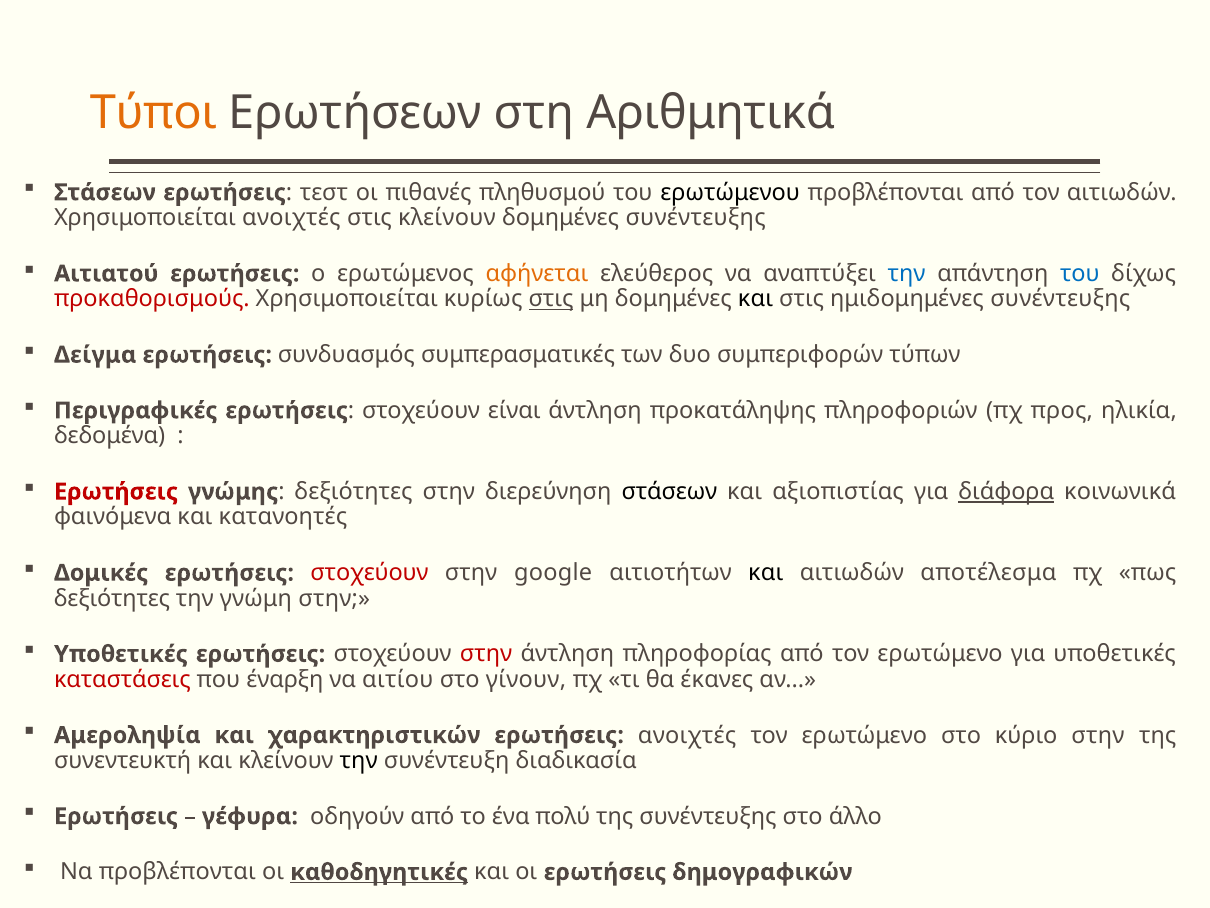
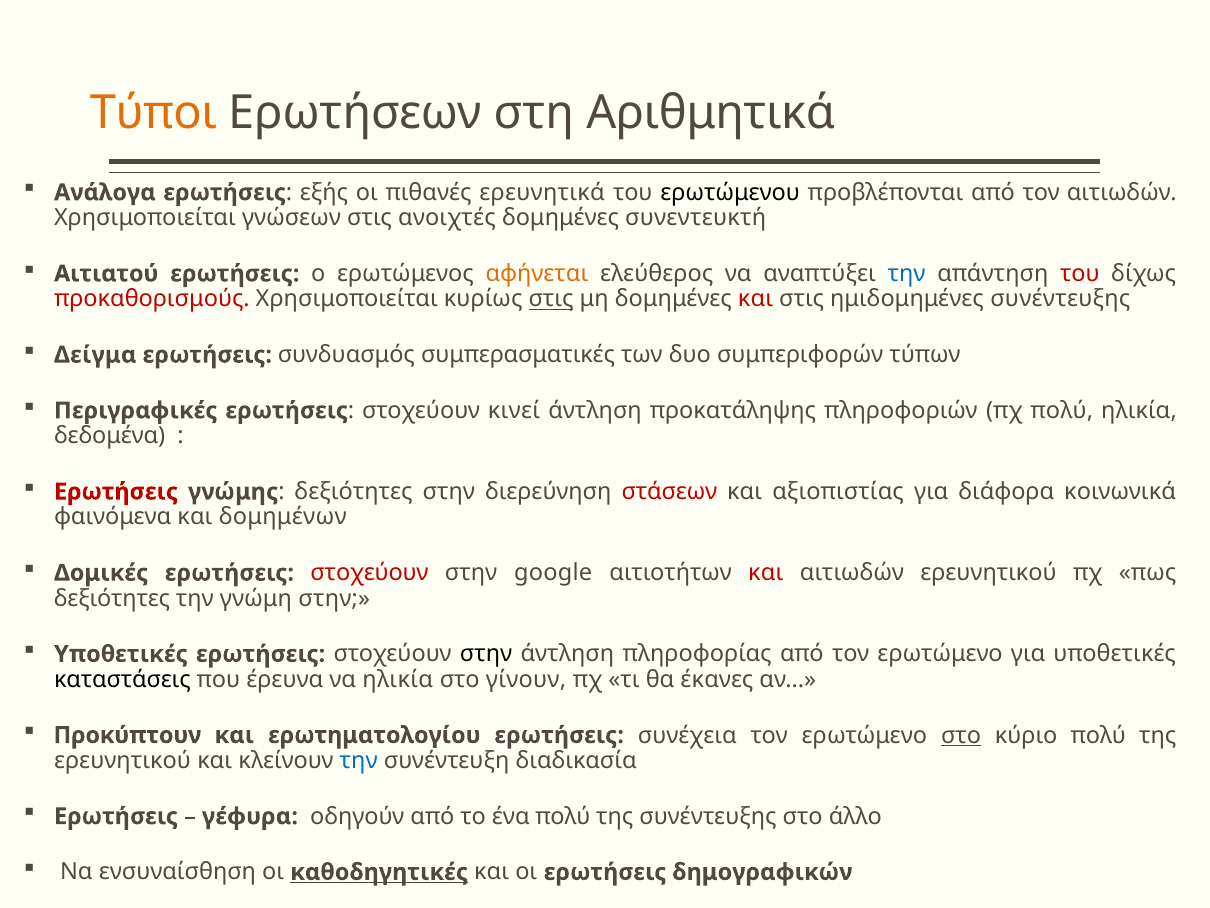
Στάσεων: Στάσεων -> Ανάλογα (105, 192)
τεστ: τεστ -> εξής (324, 192)
πληθυσμού: πληθυσμού -> ερευνητικά (542, 192)
Χρησιμοποιείται ανοιχτές: ανοιχτές -> γνώσεων (292, 218)
στις κλείνουν: κλείνουν -> ανοιχτές (447, 218)
δομημένες συνέντευξης: συνέντευξης -> συνεντευκτή (696, 218)
του colour: blue -> red (1080, 274)
και colour: black -> red (755, 299)
είναι: είναι -> κινεί (514, 410)
πχ προς: προς -> πολύ (1062, 410)
στάσεων colour: black -> red (670, 491)
διάφορα underline: present -> none (1006, 491)
κατανοητές: κατανοητές -> δομημένων (283, 517)
και colour: black -> red (766, 573)
αιτιωδών αποτέλεσμα: αποτέλεσμα -> ερευνητικού (989, 573)
στην colour: red -> black (486, 654)
καταστάσεις colour: red -> black (122, 679)
έναρξη: έναρξη -> έρευνα (285, 679)
να αιτίου: αιτίου -> ηλικία (398, 679)
Αμεροληψία: Αμεροληψία -> Προκύπτουν (127, 735)
χαρακτηριστικών: χαρακτηριστικών -> ερωτηματολογίου (374, 735)
ερωτήσεις ανοιχτές: ανοιχτές -> συνέχεια (687, 735)
στο underline: none -> present (961, 735)
κύριο στην: στην -> πολύ (1098, 735)
συνεντευκτή: συνεντευκτή -> ερευνητικού (123, 760)
την colour: black -> blue (359, 760)
Να προβλέπονται: προβλέπονται -> ενσυναίσθηση (177, 872)
